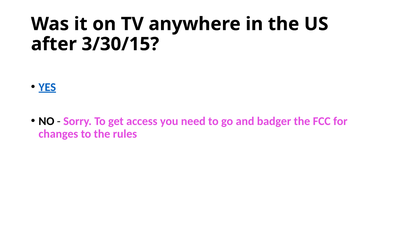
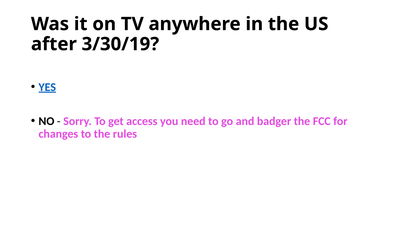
3/30/15: 3/30/15 -> 3/30/19 (120, 44)
